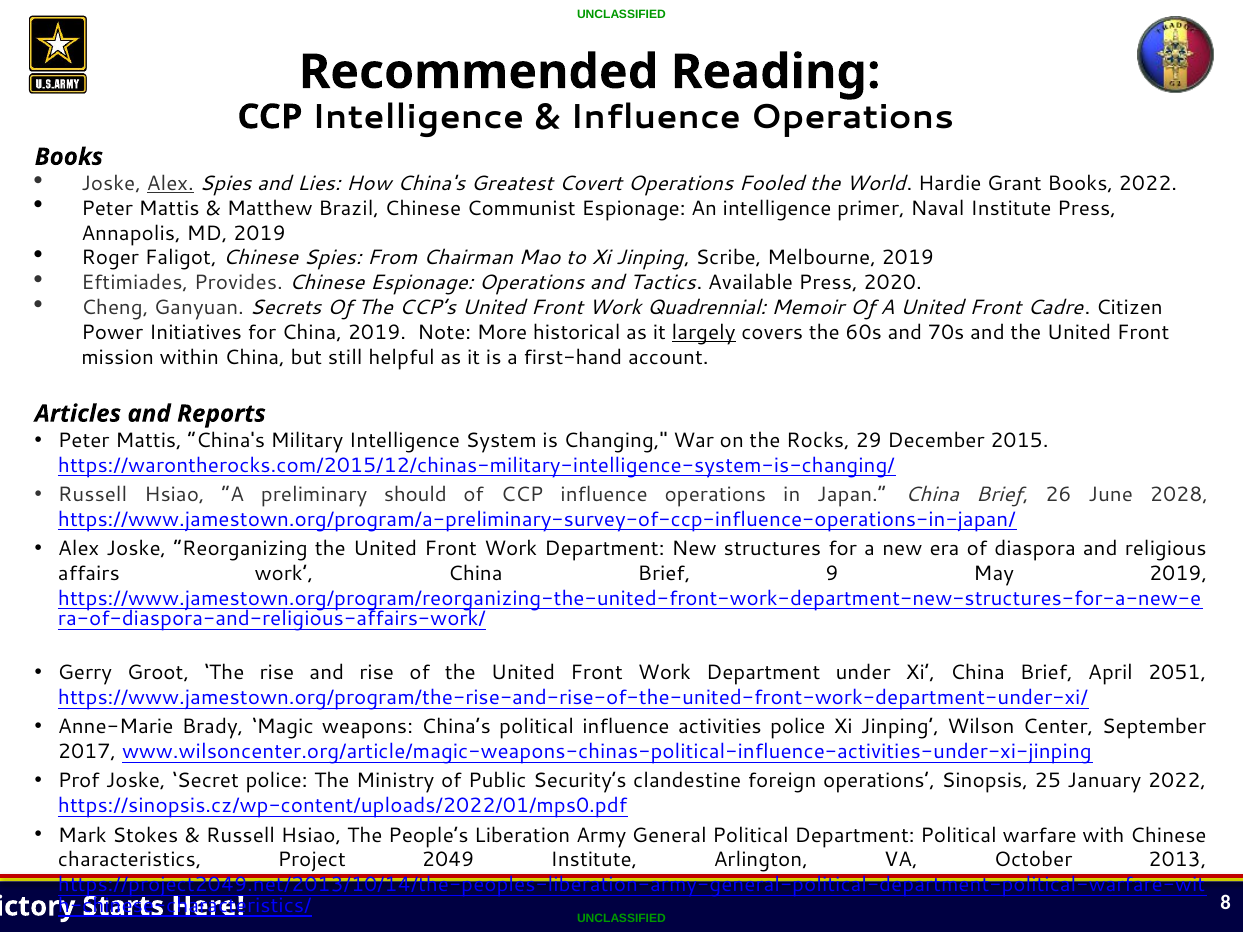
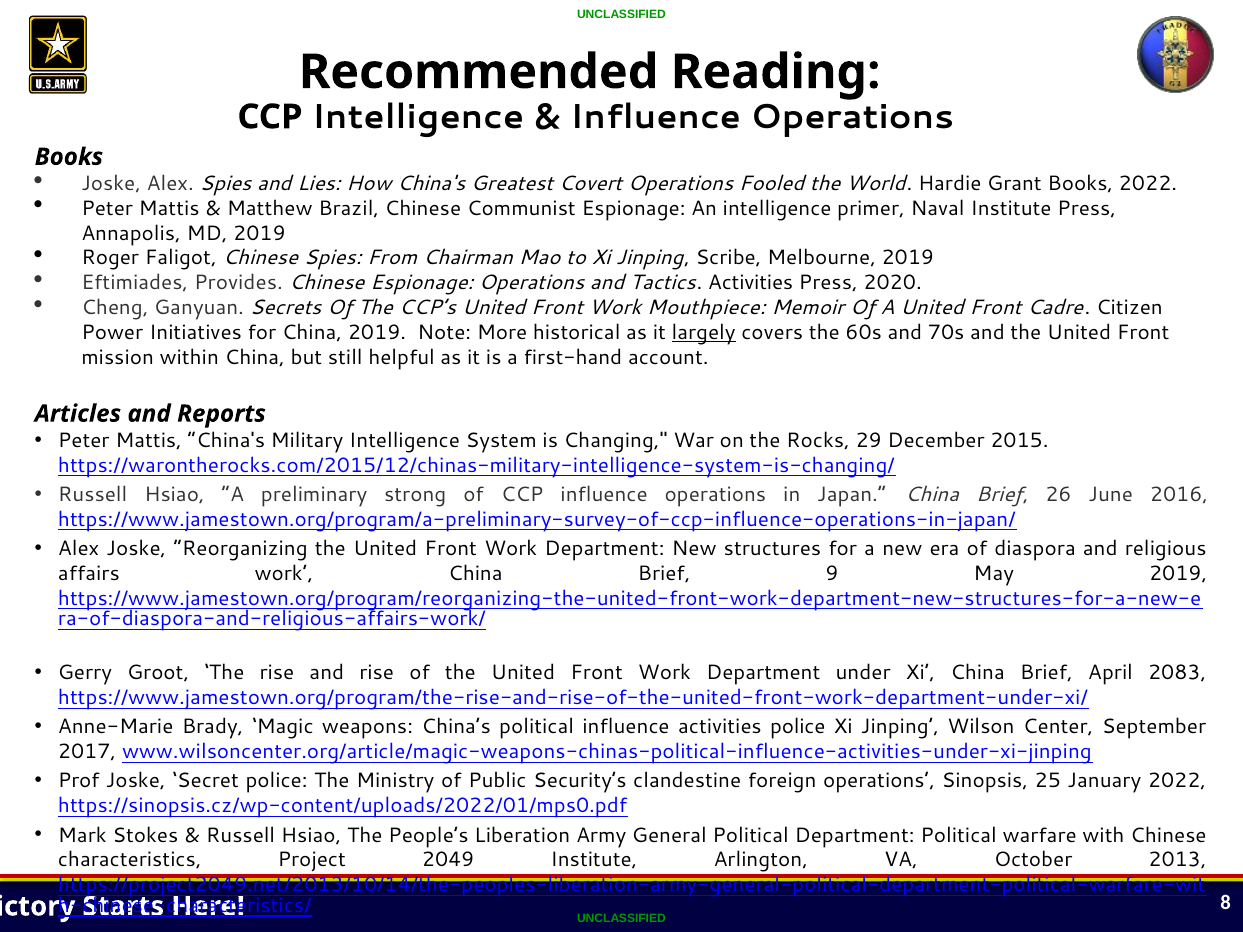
Alex underline: present -> none (170, 184)
Tactics Available: Available -> Activities (751, 283)
Quadrennial: Quadrennial -> Mouthpiece (706, 308)
should: should -> strong (415, 495)
2028: 2028 -> 2016 (1179, 495)
2051: 2051 -> 2083 (1177, 673)
